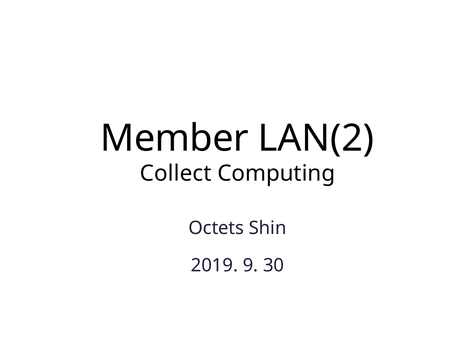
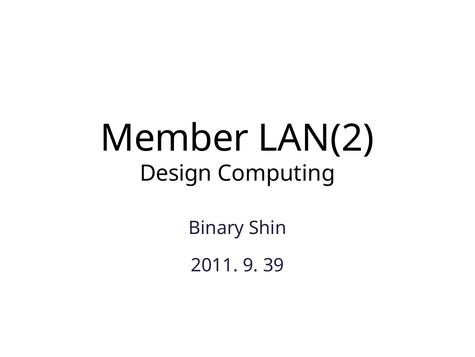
Collect: Collect -> Design (176, 173)
Octets: Octets -> Binary (216, 228)
2019: 2019 -> 2011 (214, 265)
30: 30 -> 39 (274, 265)
